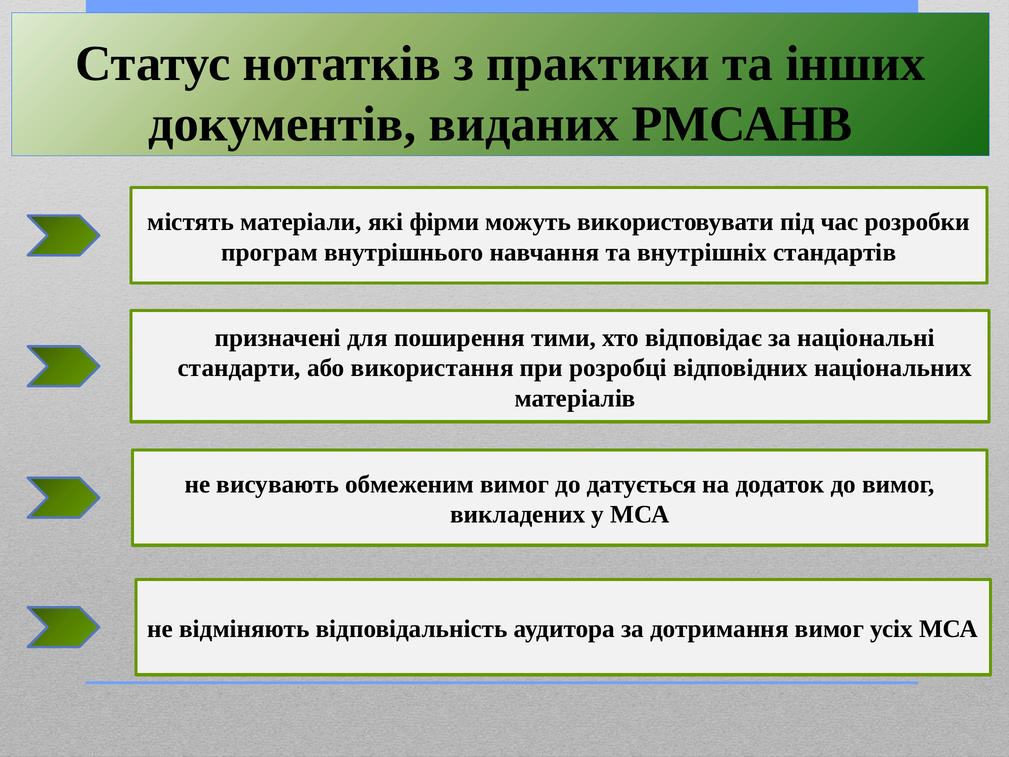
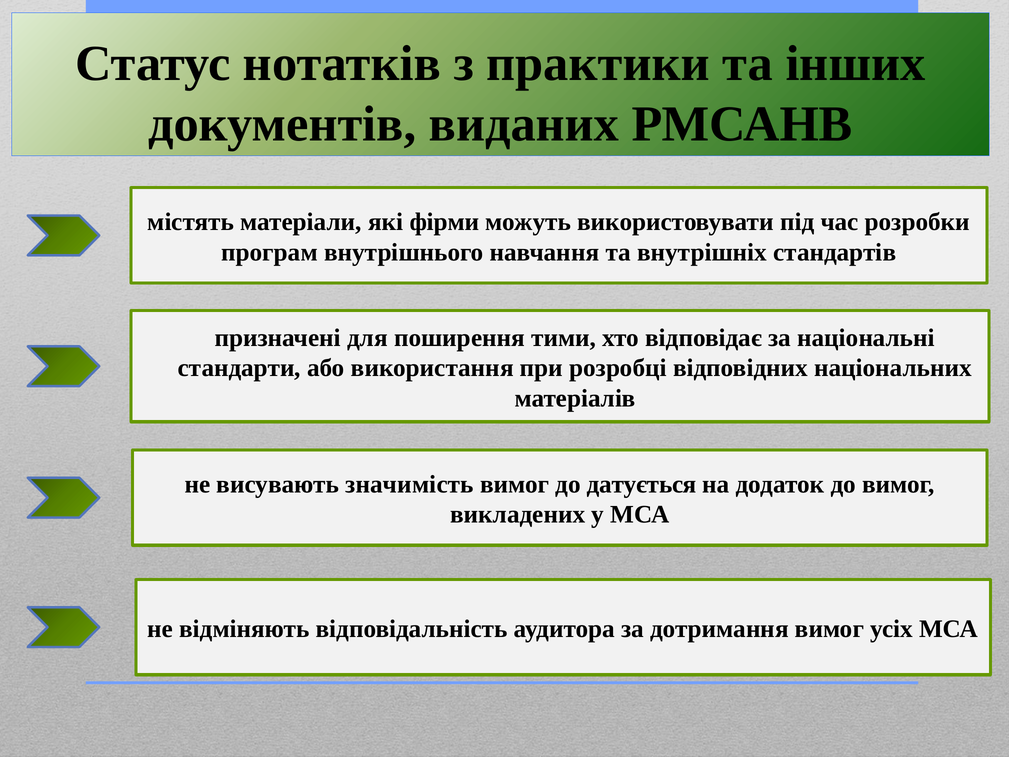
обмеженим: обмеженим -> значимість (409, 484)
